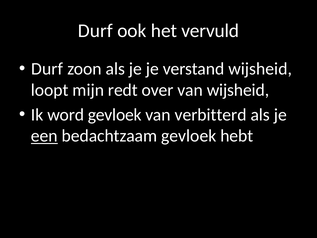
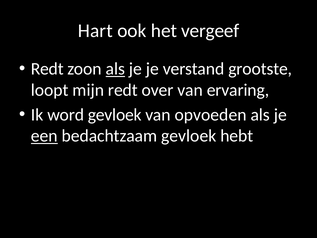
Durf: Durf -> Hart (95, 31)
vervuld: vervuld -> vergeef (210, 31)
Durf: Durf -> Redt (47, 69)
als underline: none -> present (115, 69)
verstand wijsheid: wijsheid -> grootste (260, 69)
van wijsheid: wijsheid -> ervaring (238, 90)
verbitterd: verbitterd -> opvoeden (211, 115)
